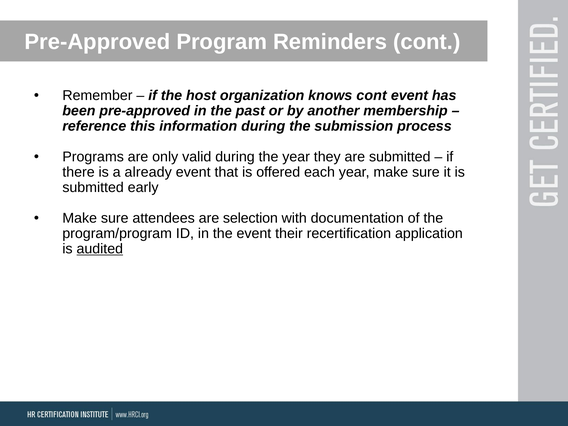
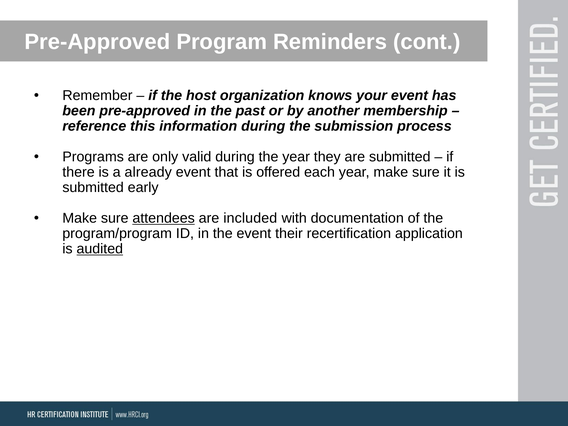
knows cont: cont -> your (372, 96)
attendees underline: none -> present (164, 218)
selection: selection -> included (250, 218)
